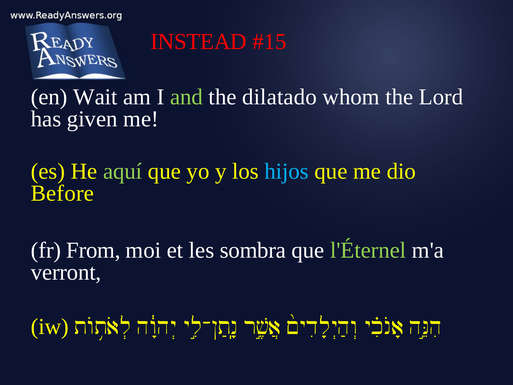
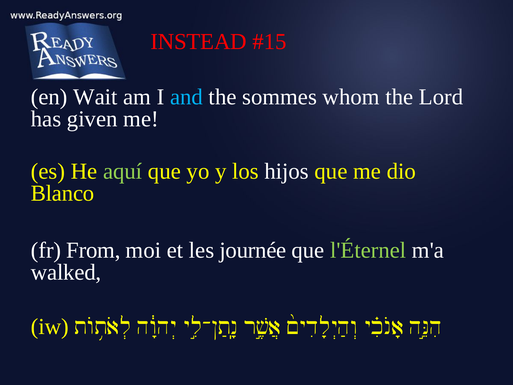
and colour: light green -> light blue (186, 97)
dilatado: dilatado -> sommes (280, 97)
hijos colour: light blue -> white (287, 171)
Before: Before -> Blanco (63, 193)
sombra: sombra -> journée (253, 250)
verront: verront -> walked (66, 272)
